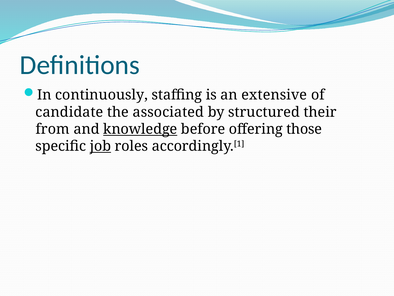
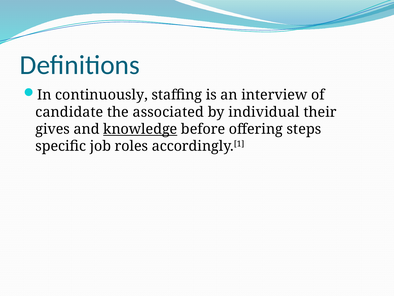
extensive: extensive -> interview (274, 95)
structured: structured -> individual (264, 112)
from: from -> gives (53, 129)
those: those -> steps (304, 129)
job underline: present -> none (100, 146)
